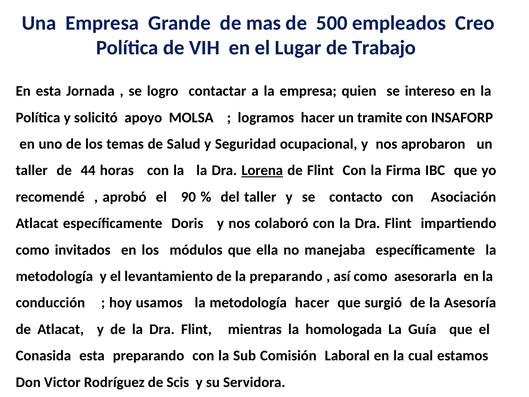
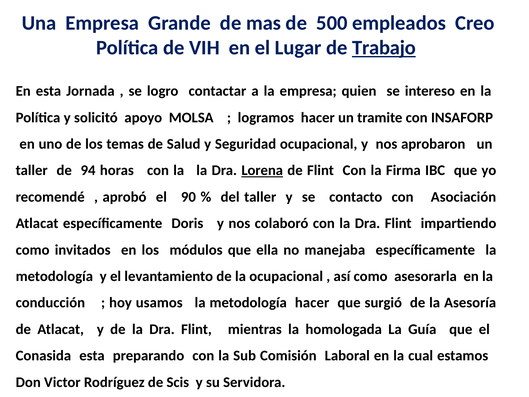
Trabajo underline: none -> present (384, 48)
44: 44 -> 94 (88, 170)
la preparando: preparando -> ocupacional (286, 276)
